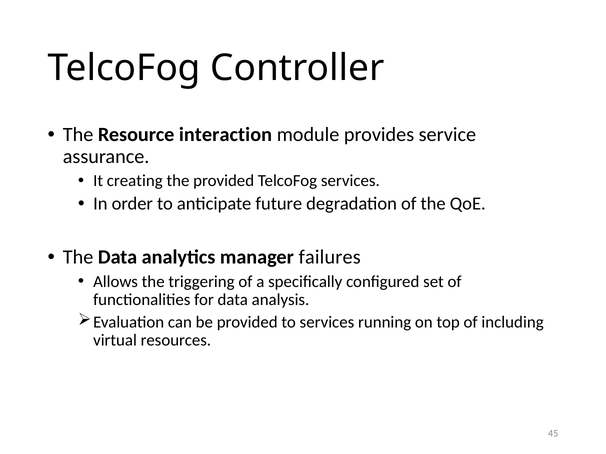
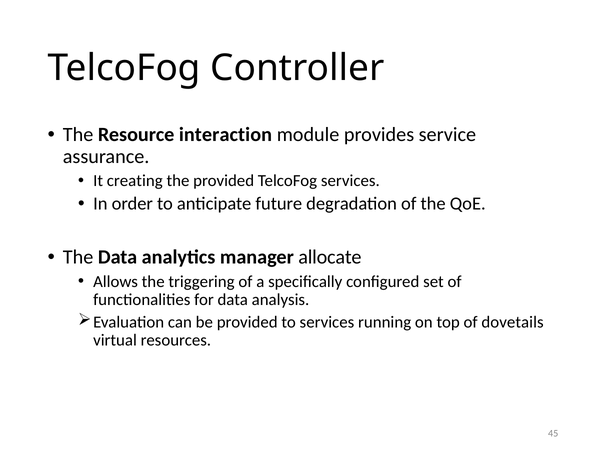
failures: failures -> allocate (330, 258)
including: including -> dovetails (513, 322)
